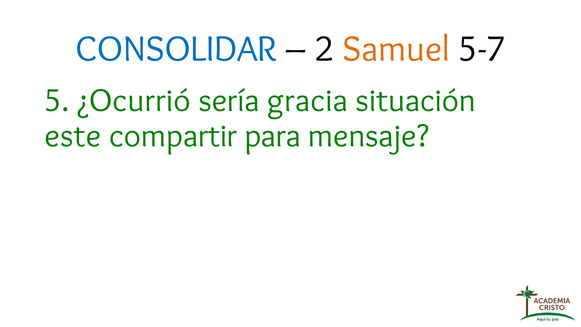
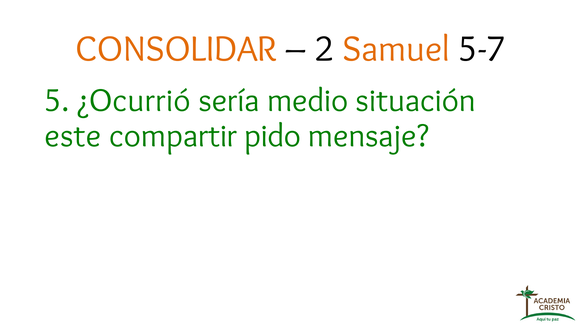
CONSOLIDAR colour: blue -> orange (176, 49)
gracia: gracia -> medio (308, 100)
para: para -> pido (273, 135)
